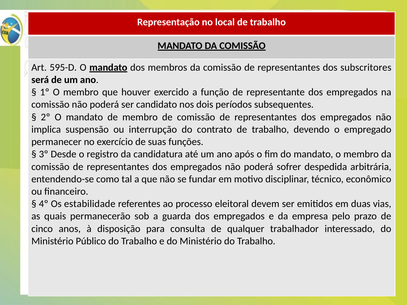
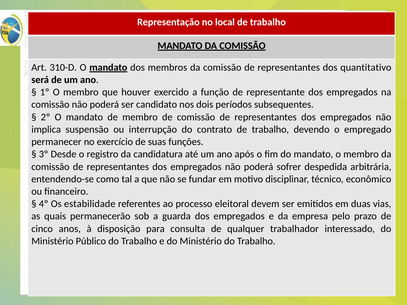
595-D: 595-D -> 310-D (63, 67)
subscritores: subscritores -> quantitativo (366, 67)
